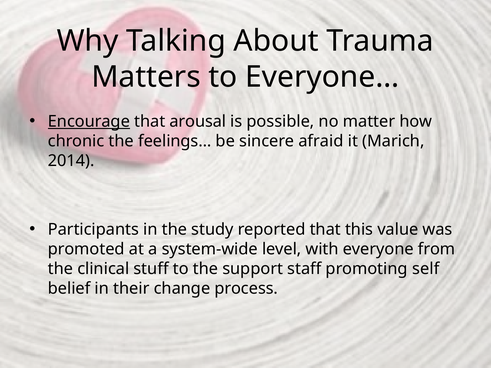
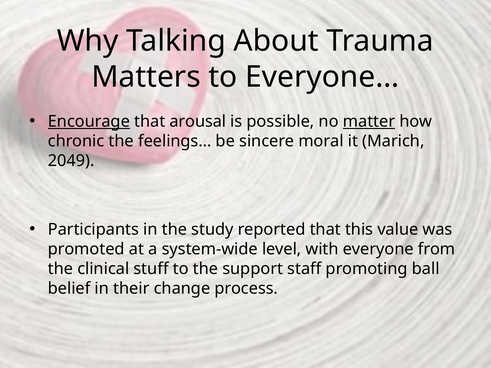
matter underline: none -> present (369, 122)
afraid: afraid -> moral (321, 141)
2014: 2014 -> 2049 (71, 161)
self: self -> ball (426, 269)
